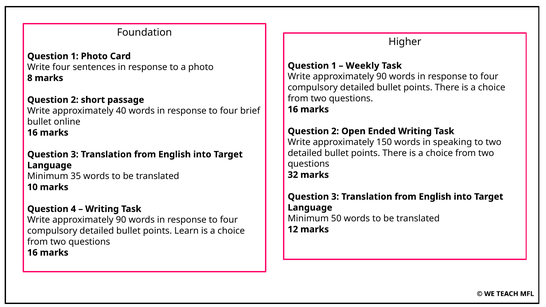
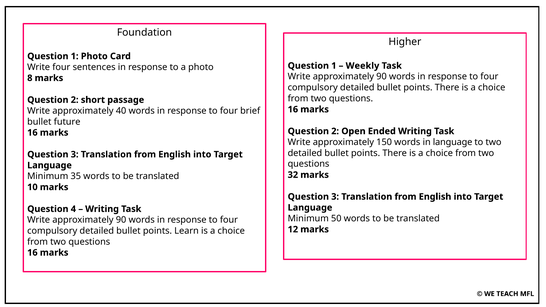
online: online -> future (67, 122)
in speaking: speaking -> language (453, 142)
